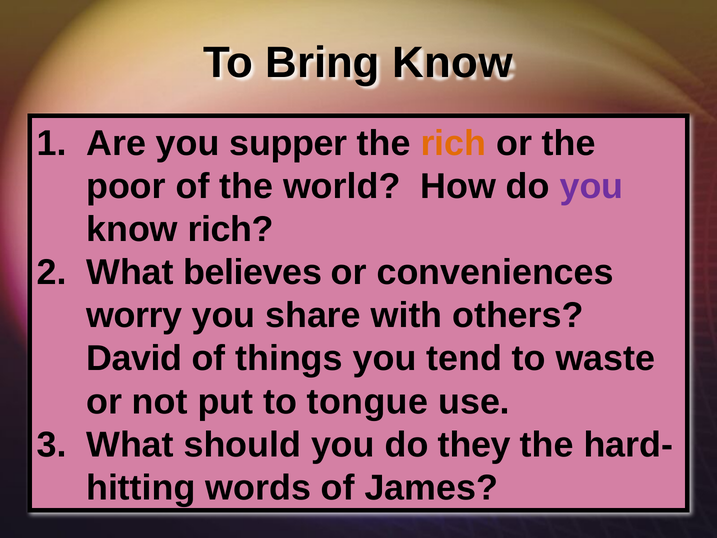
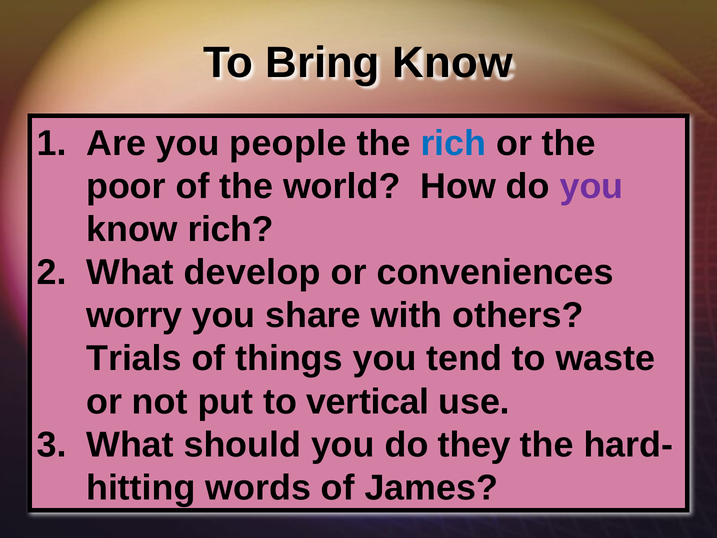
supper: supper -> people (288, 143)
rich colour: orange -> blue (453, 143)
believes: believes -> develop (252, 272)
David: David -> Trials (134, 358)
tongue: tongue -> vertical (368, 402)
